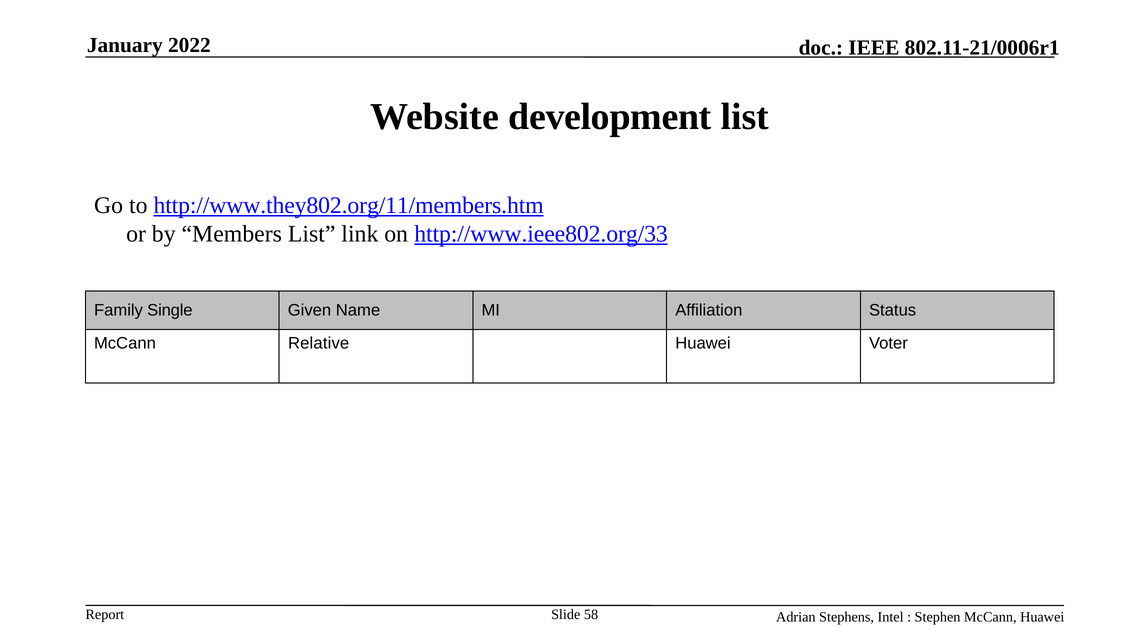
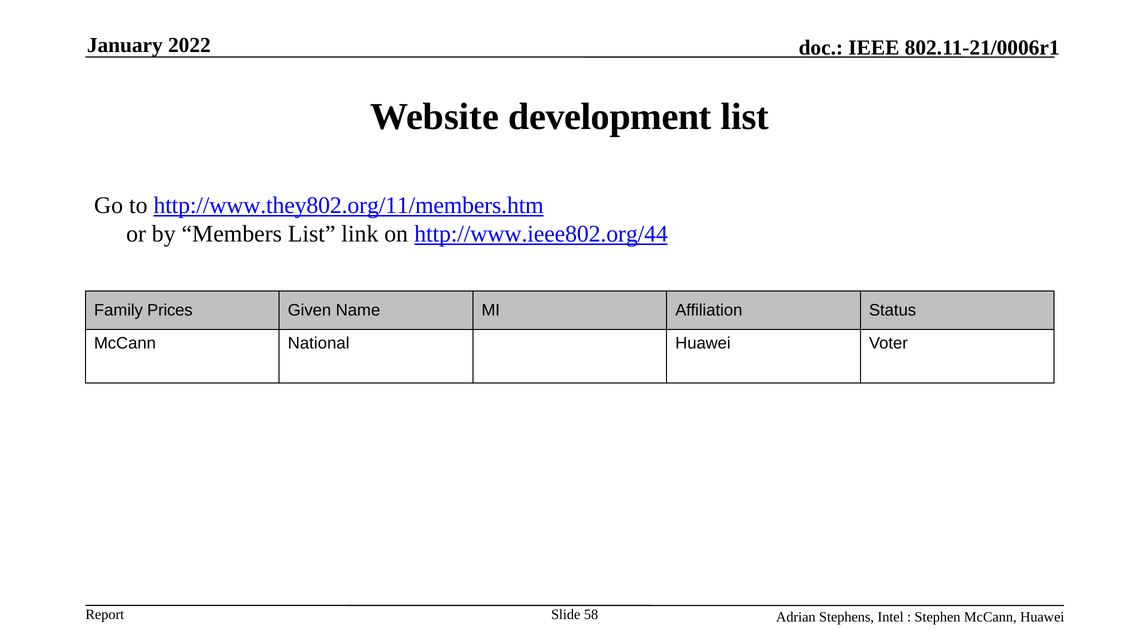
http://www.ieee802.org/33: http://www.ieee802.org/33 -> http://www.ieee802.org/44 (541, 234)
Single: Single -> Prices (170, 311)
Relative: Relative -> National (319, 343)
